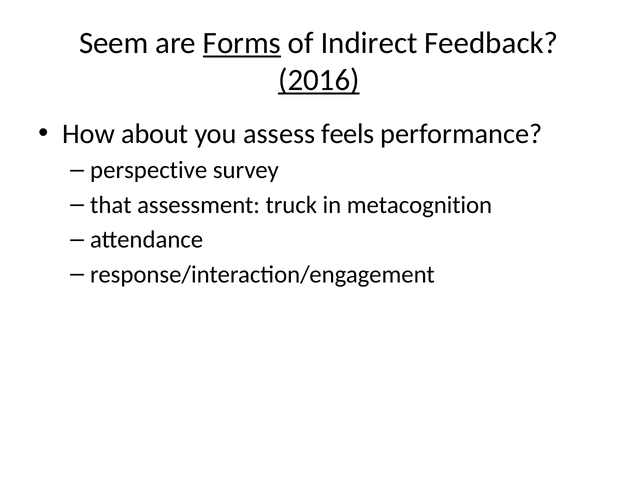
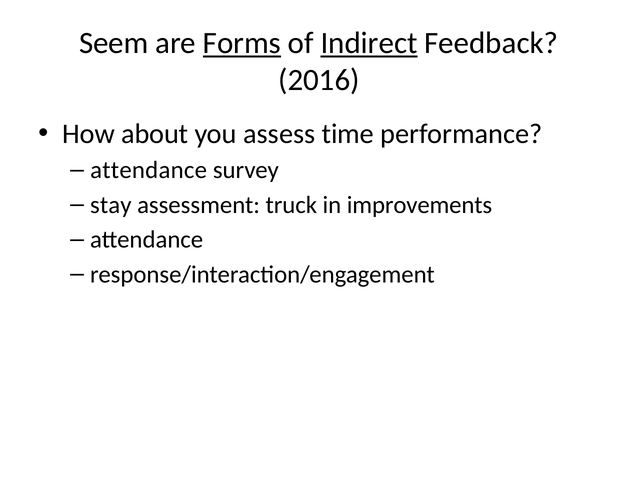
Indirect underline: none -> present (369, 43)
2016 underline: present -> none (319, 80)
feels: feels -> time (348, 134)
perspective: perspective -> attendance (149, 170)
that: that -> stay (111, 205)
metacognition: metacognition -> improvements (419, 205)
